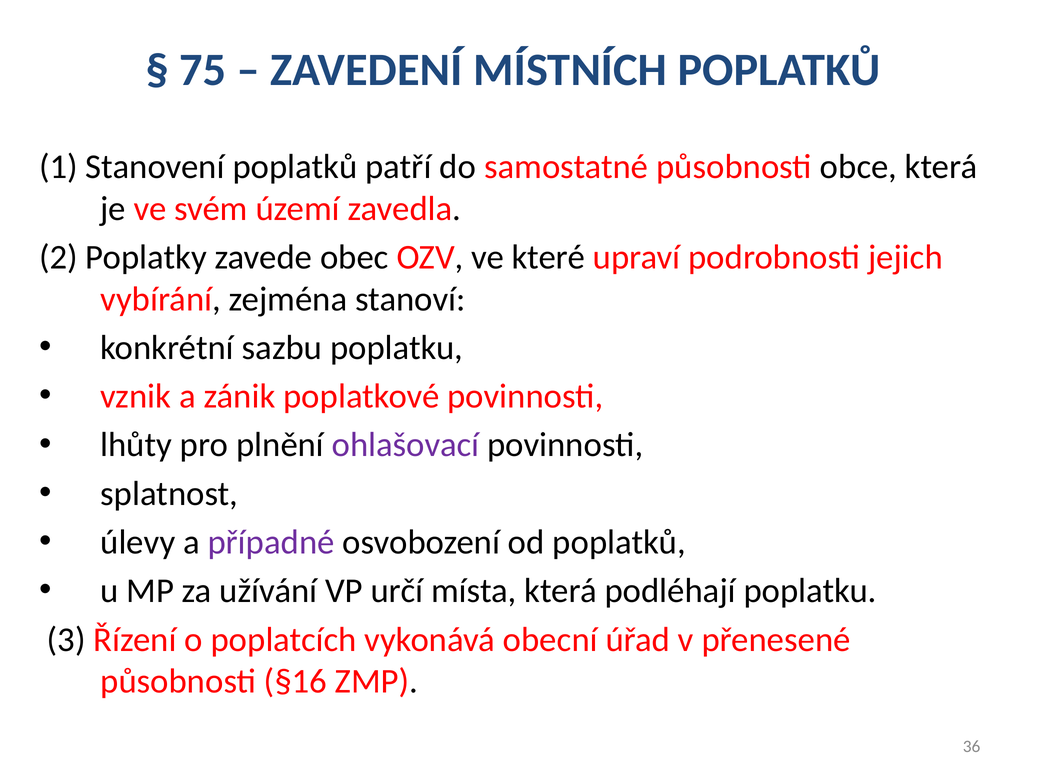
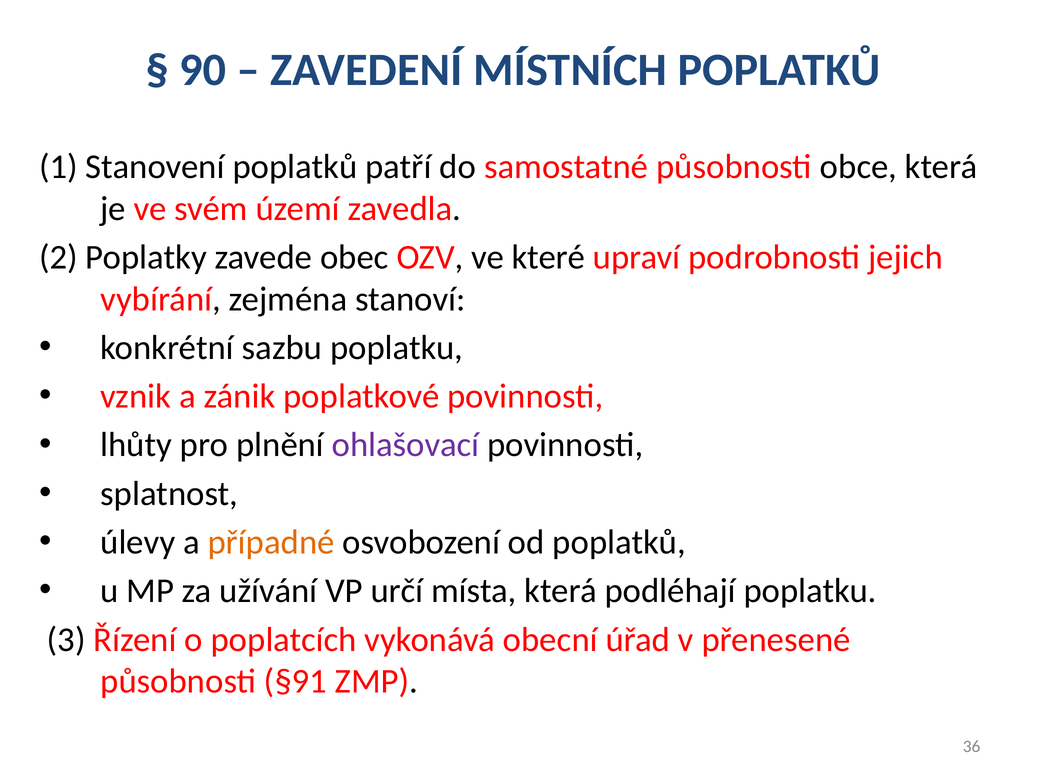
75: 75 -> 90 (203, 70)
případné colour: purple -> orange (271, 542)
§16: §16 -> §91 (295, 681)
